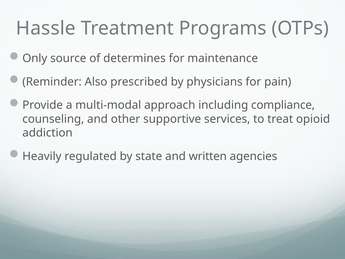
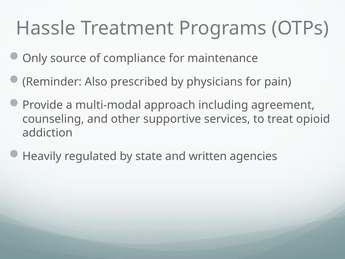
determines: determines -> compliance (135, 58)
compliance: compliance -> agreement (283, 105)
